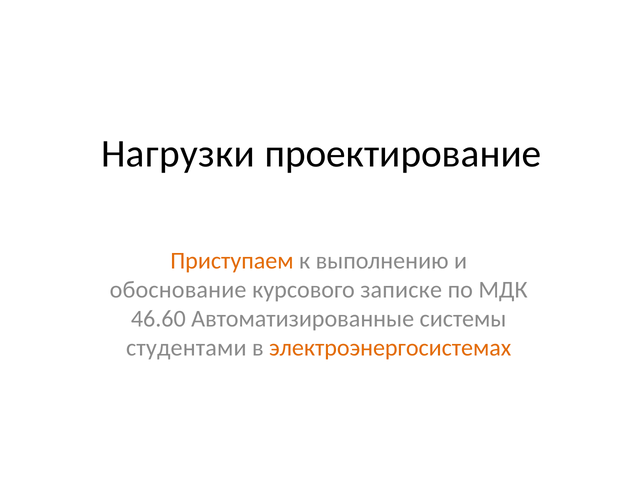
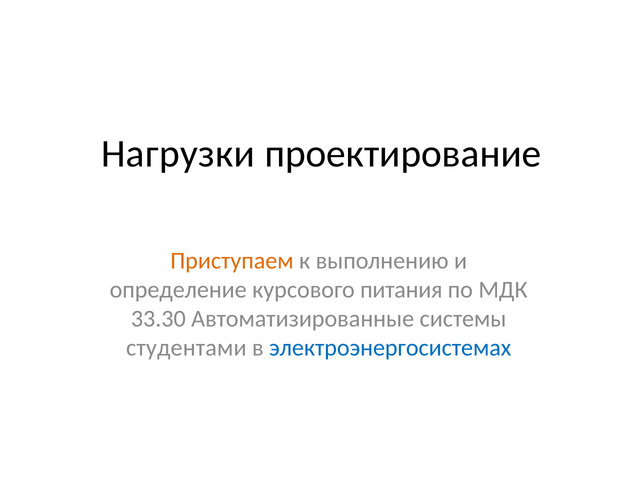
обоснование: обоснование -> определение (178, 289)
записке: записке -> питания (401, 289)
46.60: 46.60 -> 33.30 (158, 318)
электроэнергосистемах colour: orange -> blue (390, 347)
